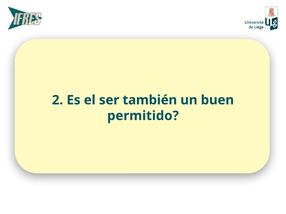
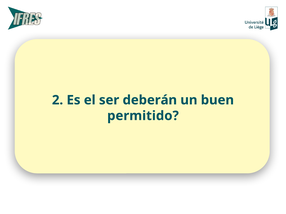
también: también -> deberán (150, 100)
